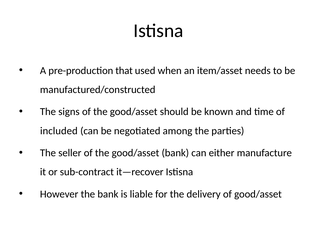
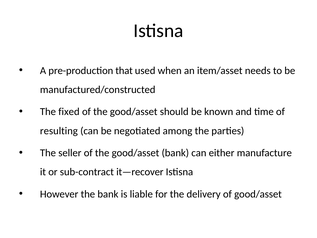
signs: signs -> fixed (69, 112)
included: included -> resulting (59, 131)
